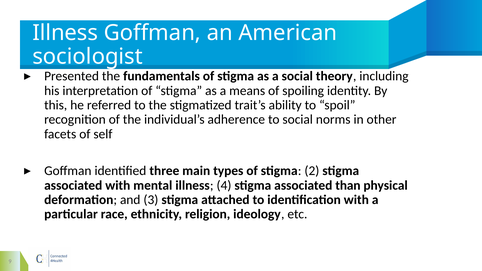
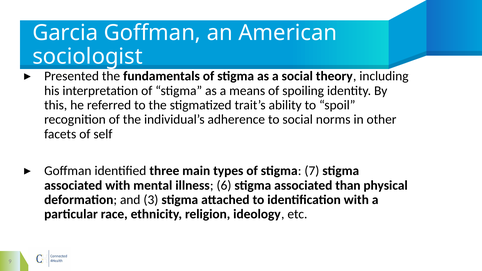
Illness: Illness -> Garcia (65, 33)
2: 2 -> 7 (312, 171)
4: 4 -> 6 (224, 185)
